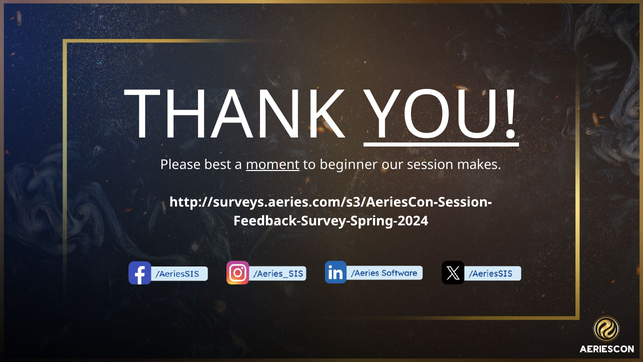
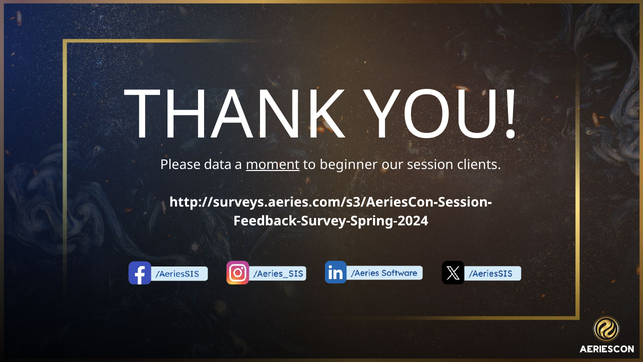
YOU underline: present -> none (441, 116)
best: best -> data (218, 164)
makes: makes -> clients (479, 164)
